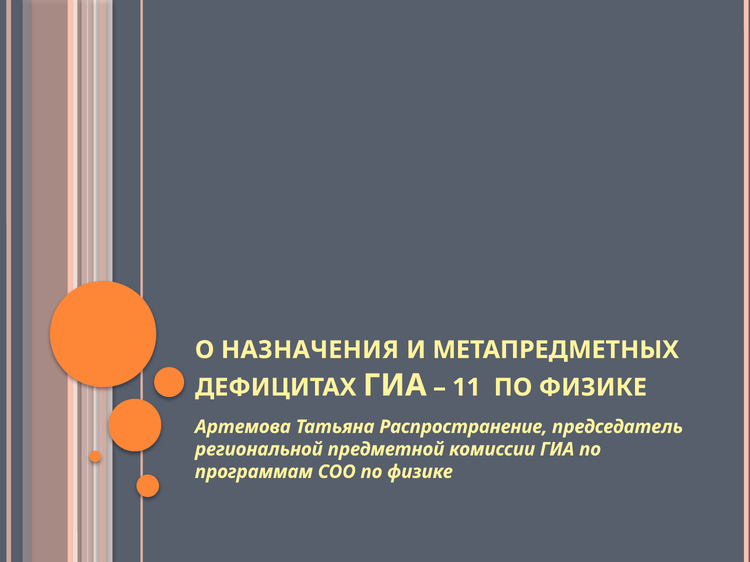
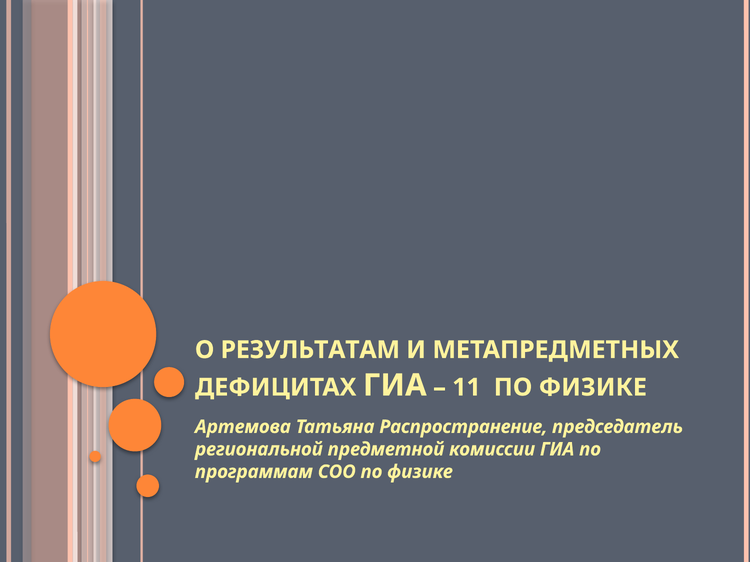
НАЗНАЧЕНИЯ: НАЗНАЧЕНИЯ -> РЕЗУЛЬТАТАМ (310, 350)
